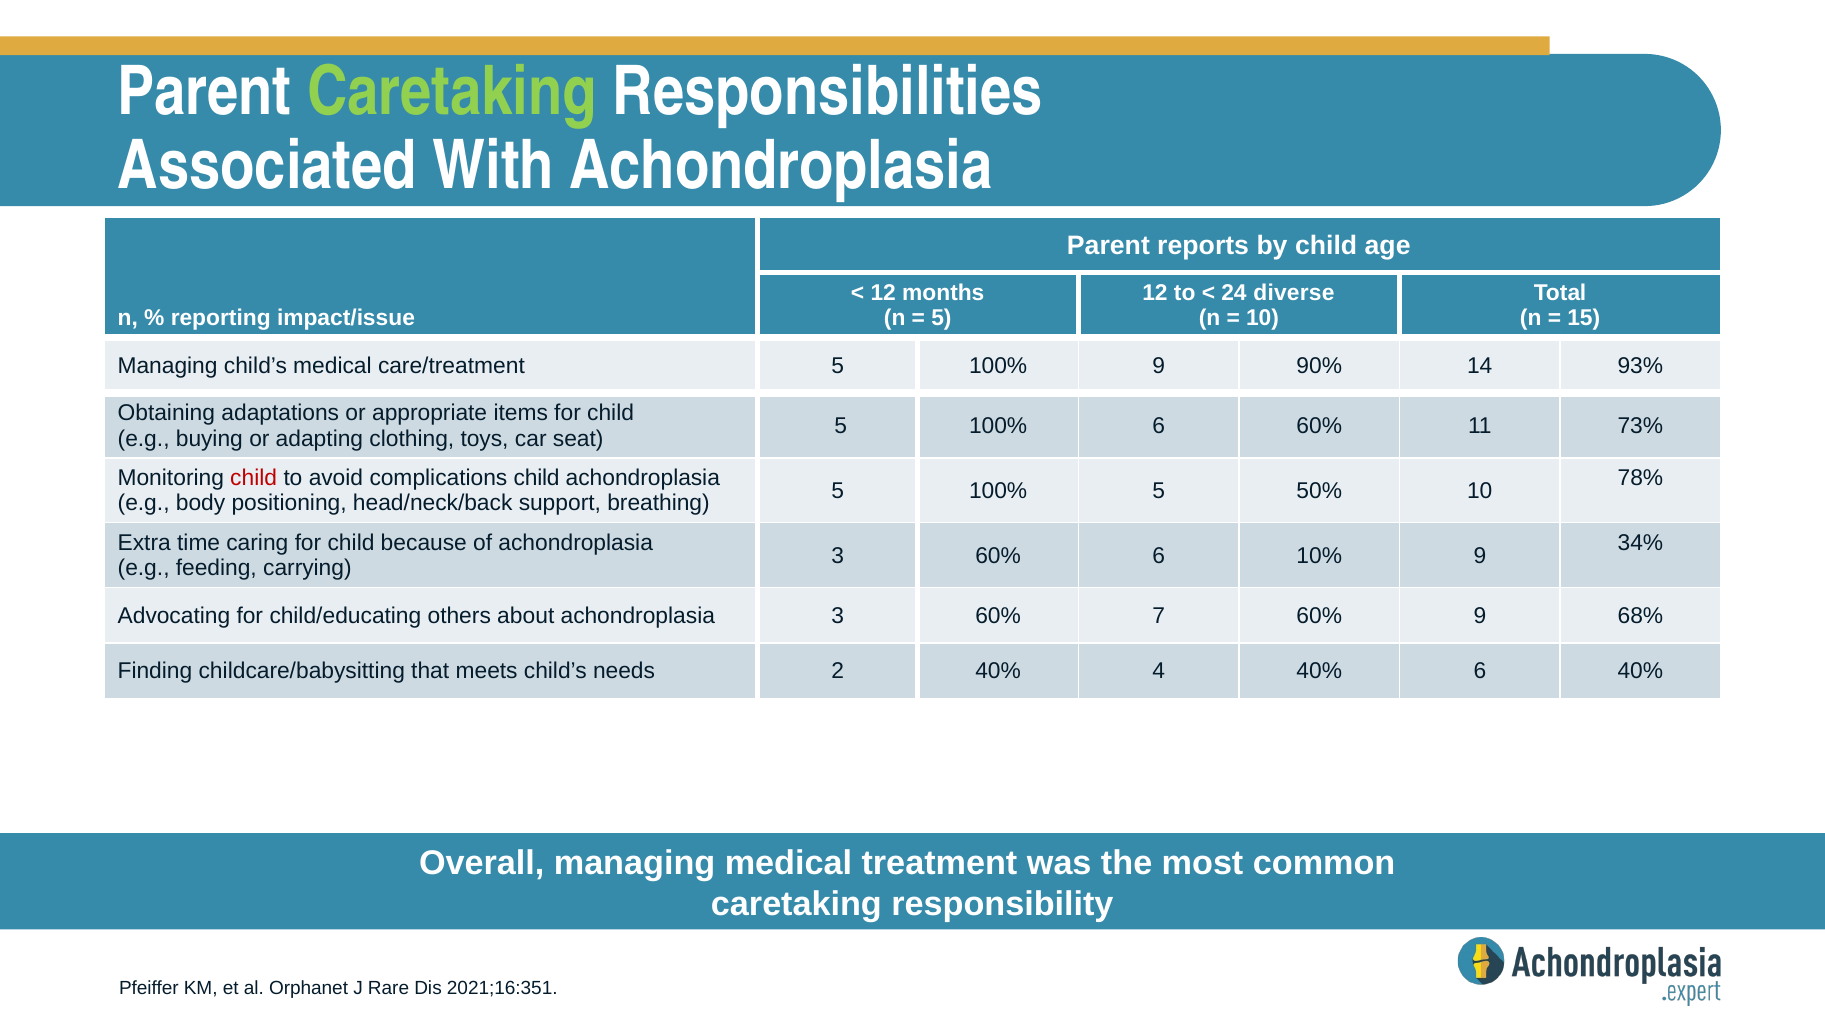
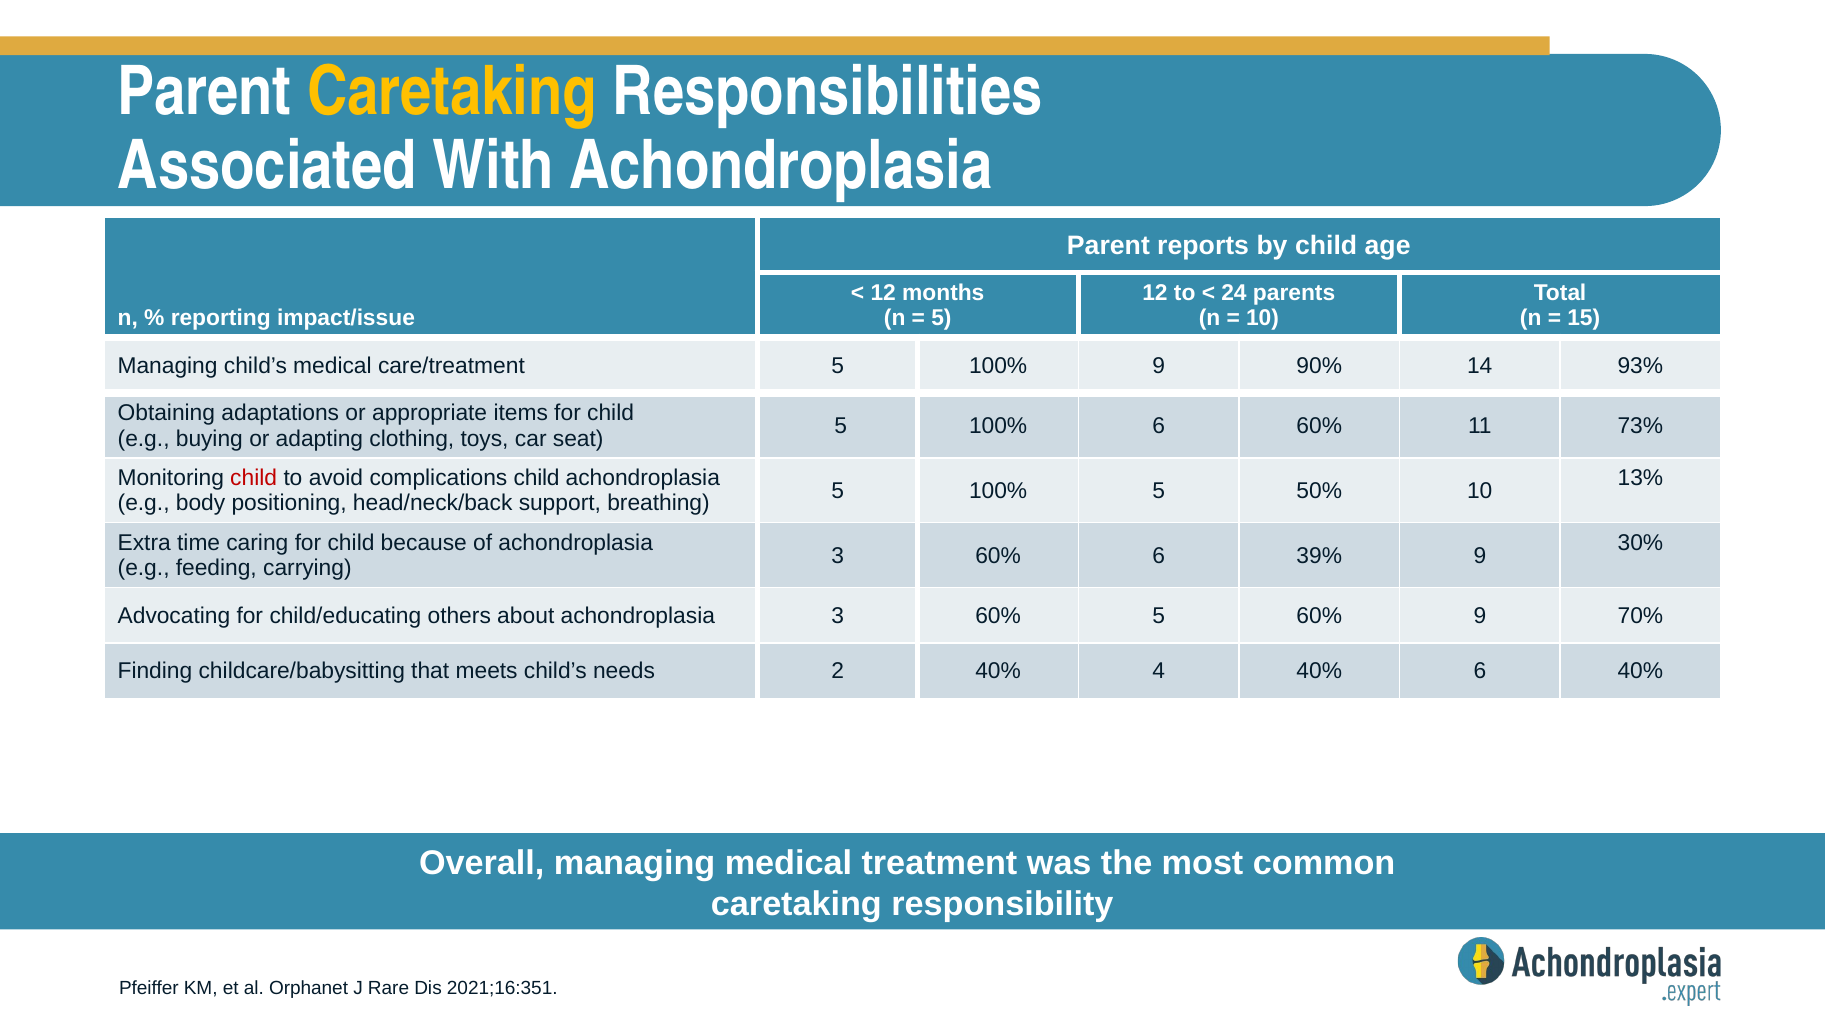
Caretaking colour: light green -> yellow (452, 92)
diverse: diverse -> parents (1294, 293)
78%: 78% -> 13% (1640, 478)
34%: 34% -> 30% (1640, 543)
10%: 10% -> 39% (1319, 555)
60% 7: 7 -> 5 (1159, 615)
68%: 68% -> 70% (1640, 615)
